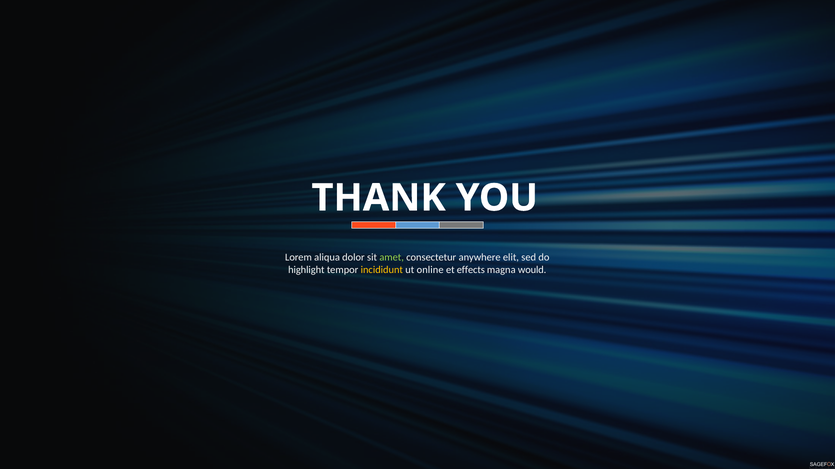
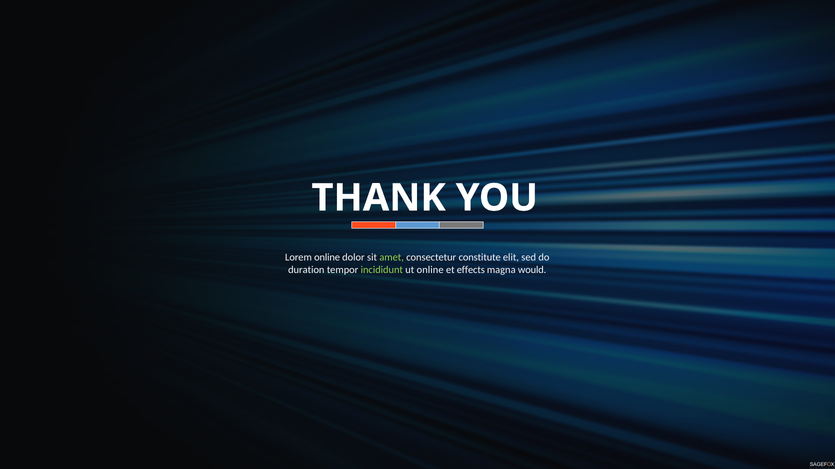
Lorem aliqua: aliqua -> online (327, 258)
anywhere: anywhere -> constitute (480, 258)
highlight: highlight -> duration (306, 270)
incididunt colour: yellow -> light green (382, 270)
